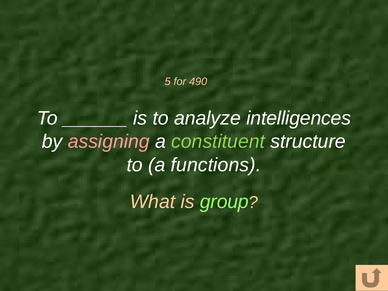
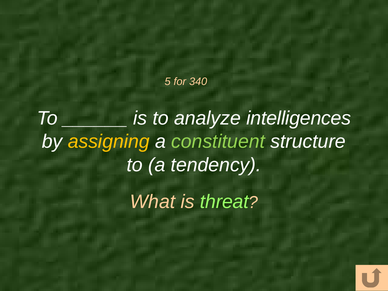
490: 490 -> 340 (198, 82)
assigning colour: pink -> yellow (109, 142)
functions: functions -> tendency (216, 165)
group: group -> threat (224, 202)
